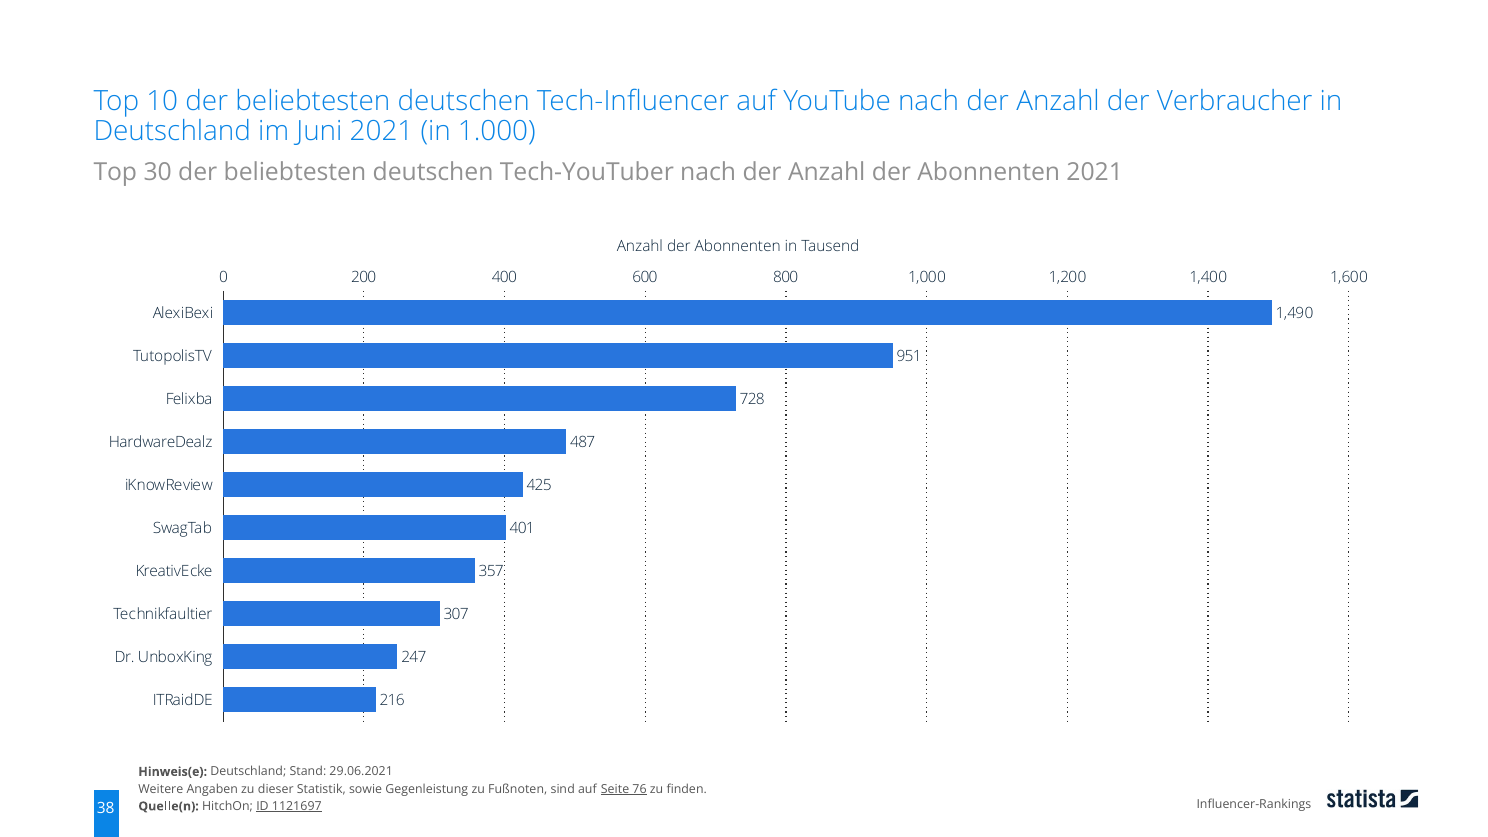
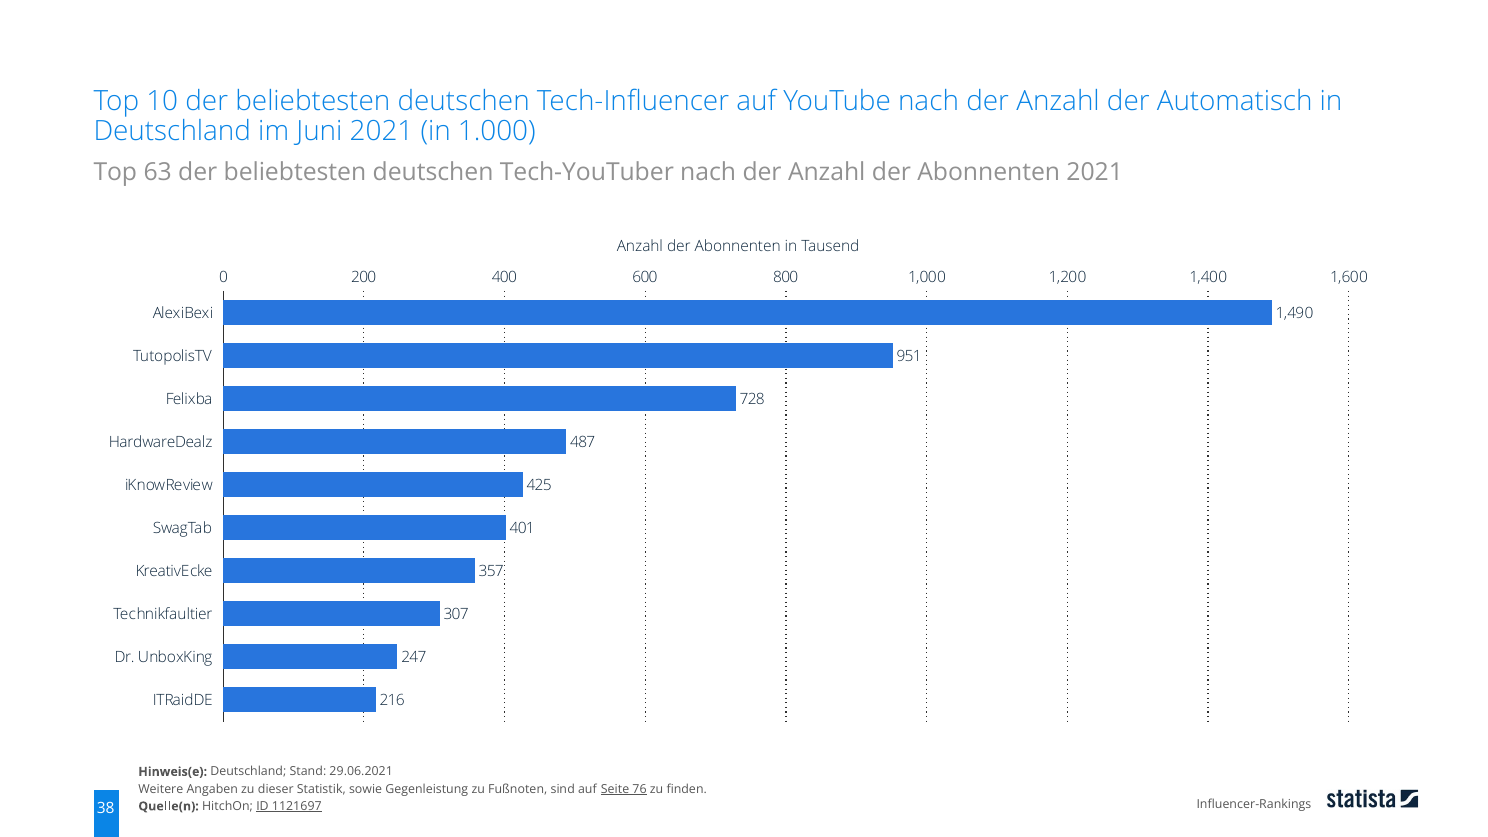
Verbraucher: Verbraucher -> Automatisch (1235, 101)
30: 30 -> 63 (158, 172)
